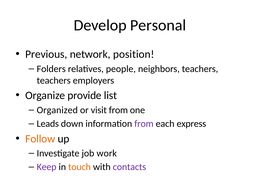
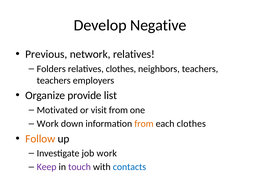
Personal: Personal -> Negative (158, 25)
network position: position -> relatives (134, 54)
relatives people: people -> clothes (121, 69)
Organized: Organized -> Motivated (57, 110)
Leads: Leads -> Work (48, 124)
from colour: purple -> orange (144, 124)
each express: express -> clothes (191, 124)
touch colour: orange -> purple (80, 167)
contacts colour: purple -> blue (129, 167)
